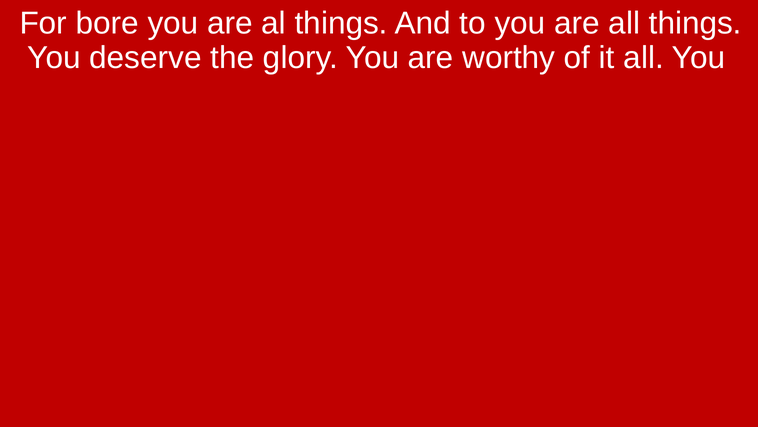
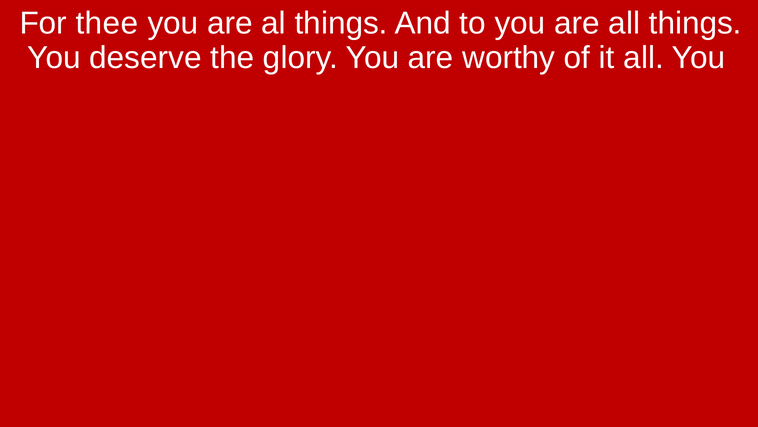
bore: bore -> thee (107, 23)
